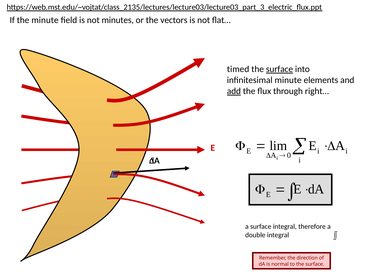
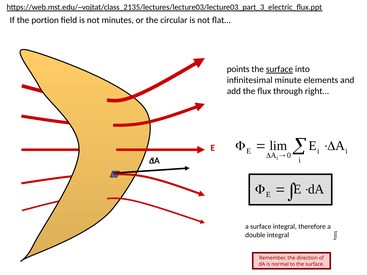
the minute: minute -> portion (45, 20)
vectors: vectors -> circular (174, 20)
timed: timed -> points (238, 69)
add underline: present -> none (234, 91)
